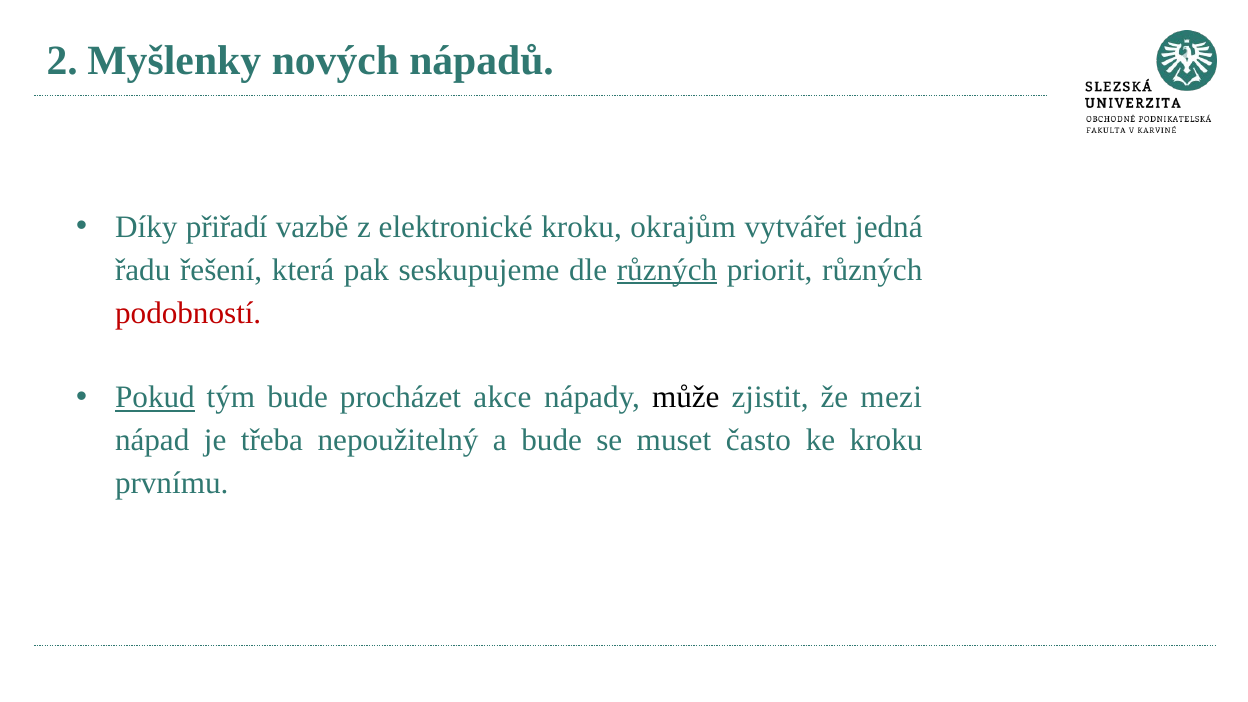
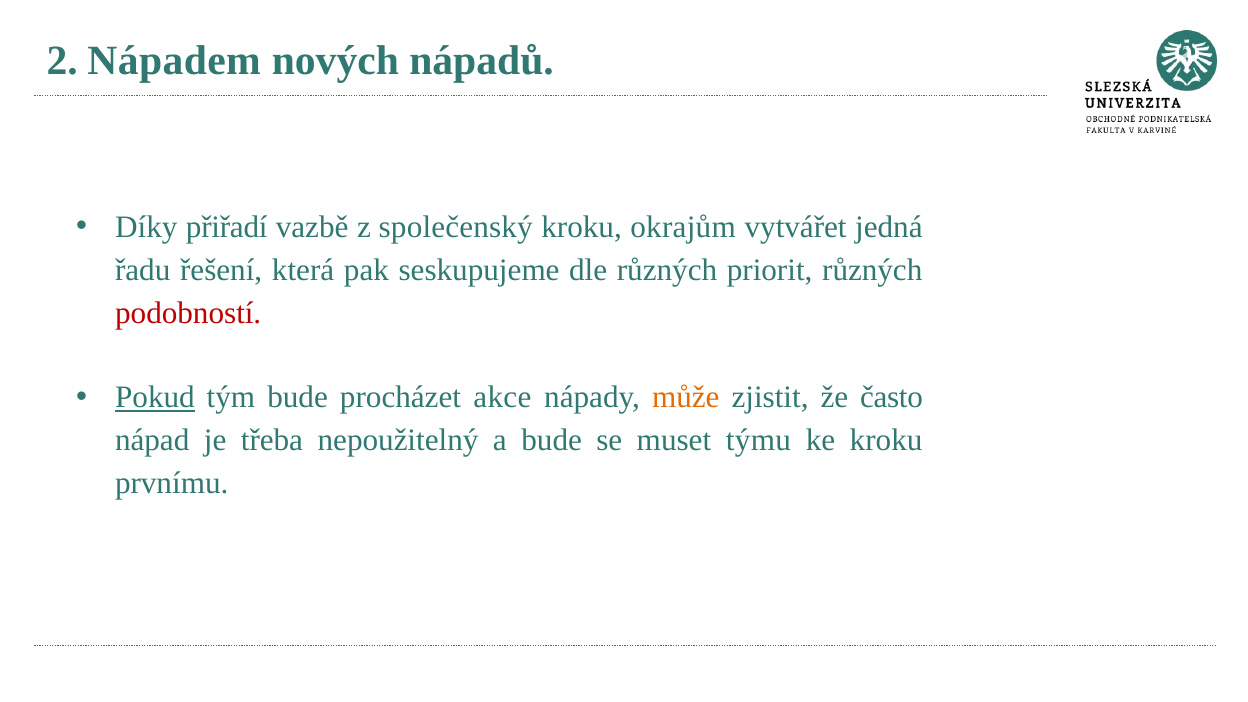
Myšlenky: Myšlenky -> Nápadem (174, 61)
elektronické: elektronické -> společenský (456, 227)
různých underline: present -> none (667, 270)
může colour: black -> orange (686, 398)
mezi: mezi -> často (892, 398)
často: často -> týmu (758, 441)
